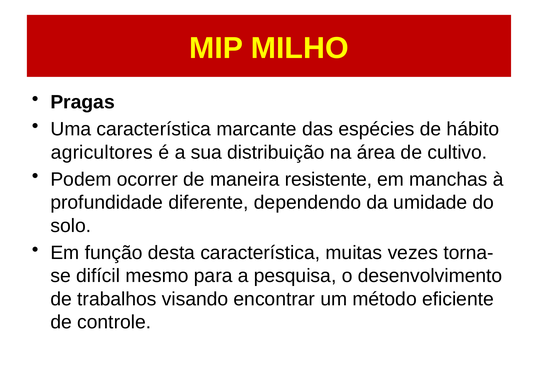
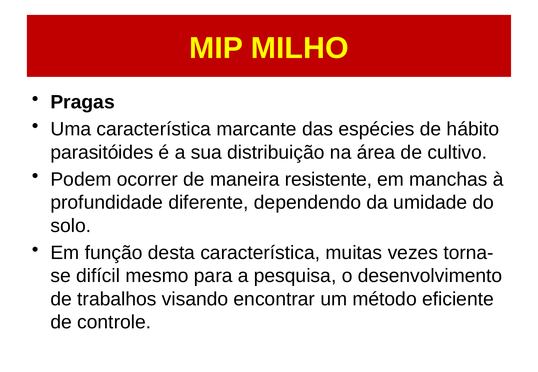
agricultores: agricultores -> parasitóides (102, 153)
